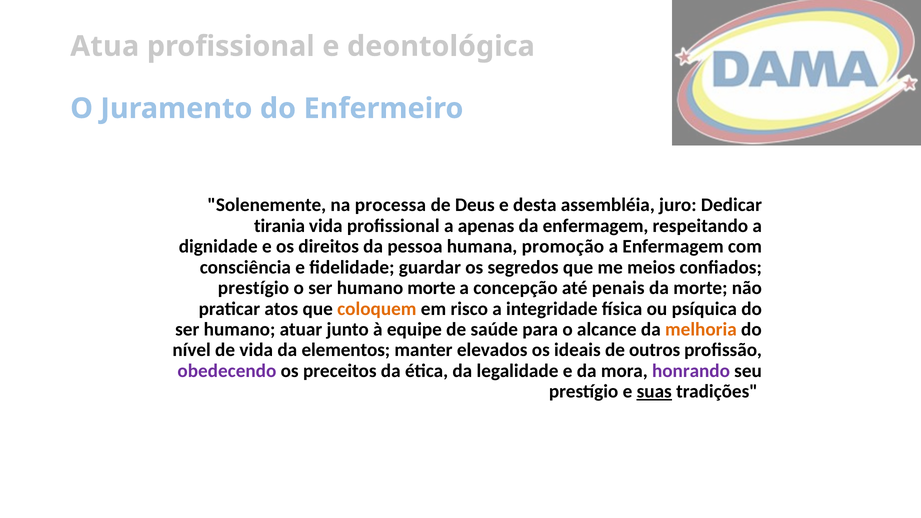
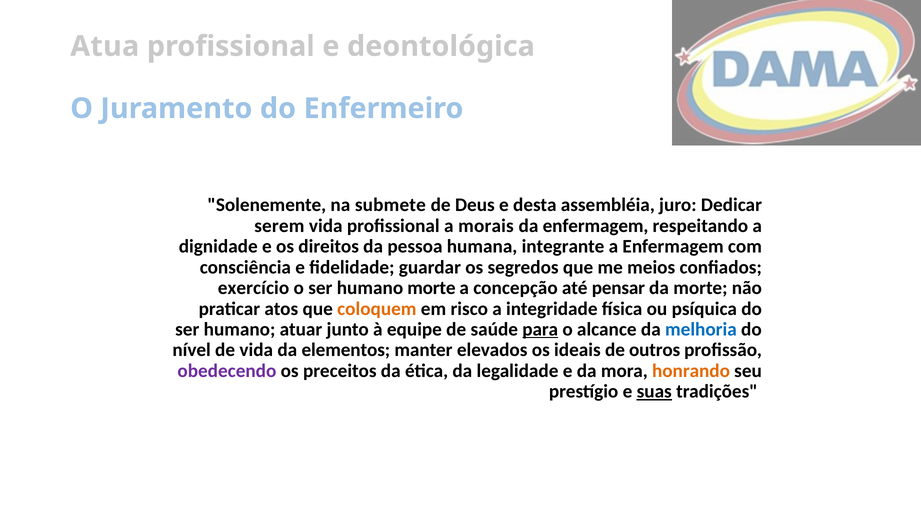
processa: processa -> submete (390, 205)
tirania: tirania -> serem (279, 226)
apenas: apenas -> morais (486, 226)
promoção: promoção -> integrante (563, 247)
prestígio: prestígio -> exercício (254, 288)
penais: penais -> pensar (618, 288)
para underline: none -> present (540, 329)
melhoria colour: orange -> blue (701, 329)
honrando colour: purple -> orange (691, 371)
